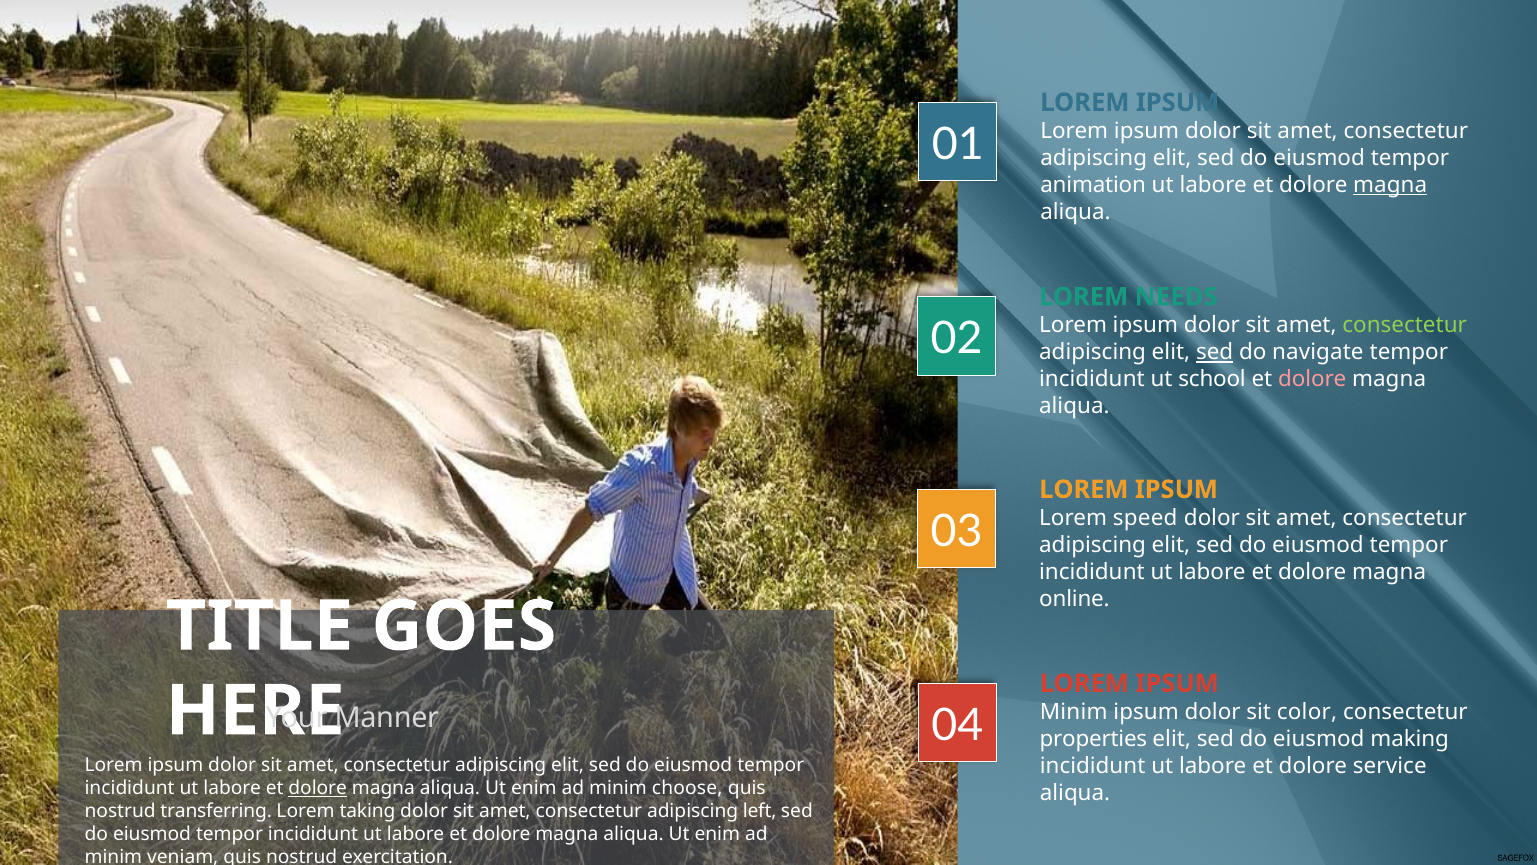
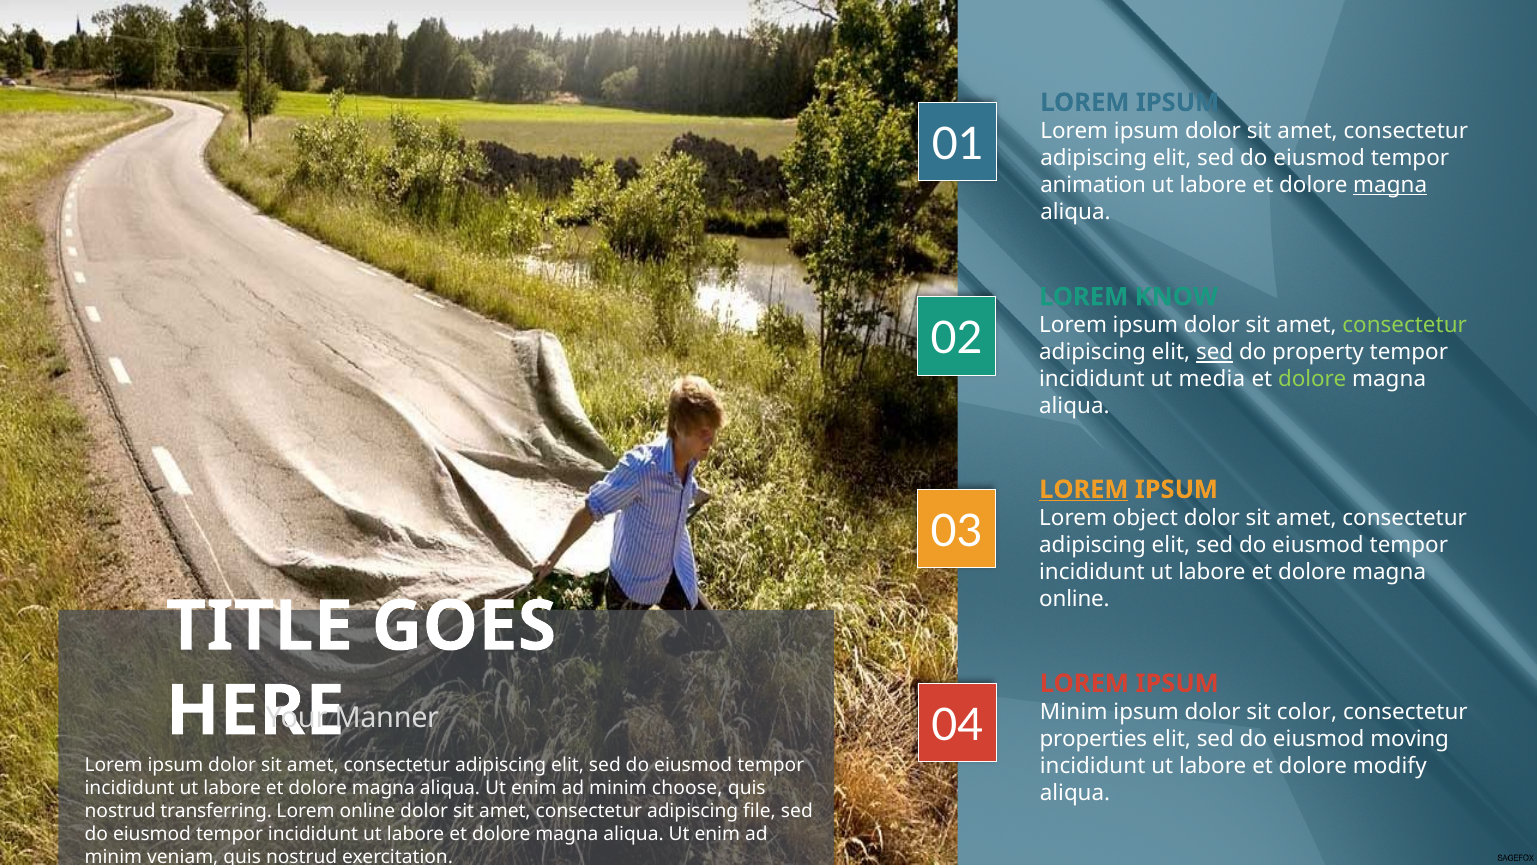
NEEDS: NEEDS -> KNOW (1176, 297)
navigate: navigate -> property (1318, 352)
school: school -> media (1212, 379)
dolore colour: pink -> light green (1312, 379)
LOREM underline: none -> present (1084, 489)
speed: speed -> object (1145, 518)
making: making -> moving (1410, 739)
service: service -> modify (1390, 766)
dolore underline: present -> none (318, 788)
Lorem taking: taking -> online (367, 811)
left: left -> file (759, 811)
